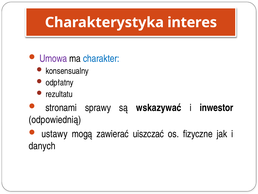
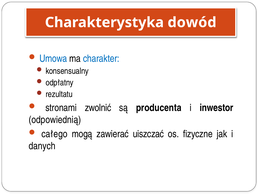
interes: interes -> dowód (192, 22)
Umowa colour: purple -> blue (53, 58)
sprawy: sprawy -> zwolnić (98, 107)
wskazywać: wskazywać -> producenta (159, 107)
ustawy: ustawy -> całego (54, 134)
